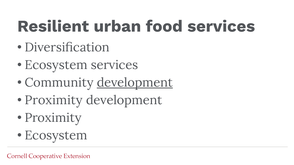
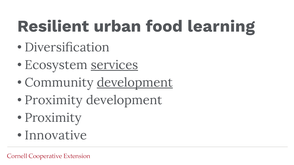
food services: services -> learning (221, 26)
services underline: none -> present (114, 65)
Ecosystem: Ecosystem -> Innovative (56, 136)
